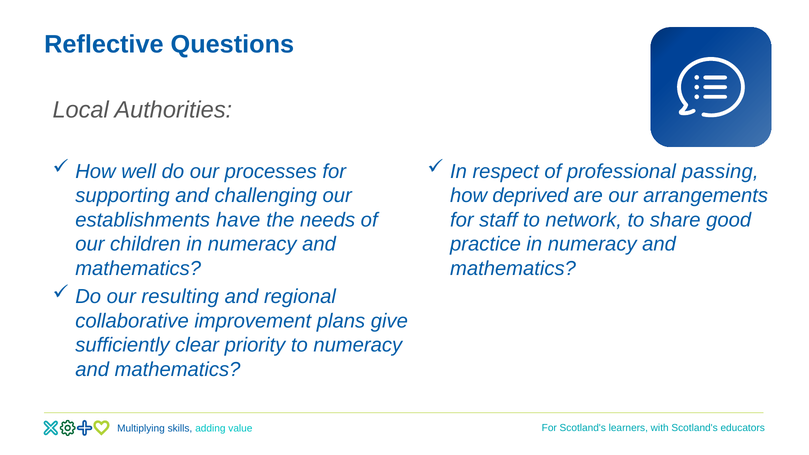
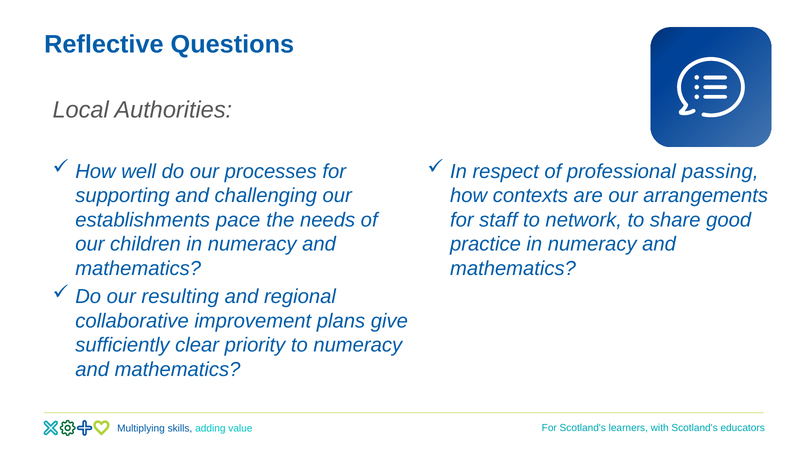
deprived: deprived -> contexts (530, 196)
have: have -> pace (238, 220)
